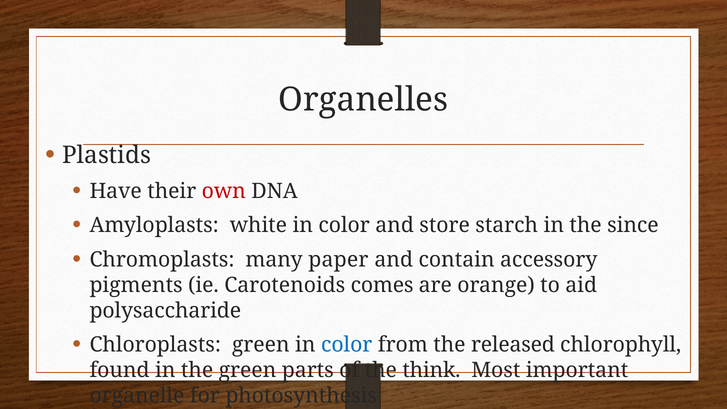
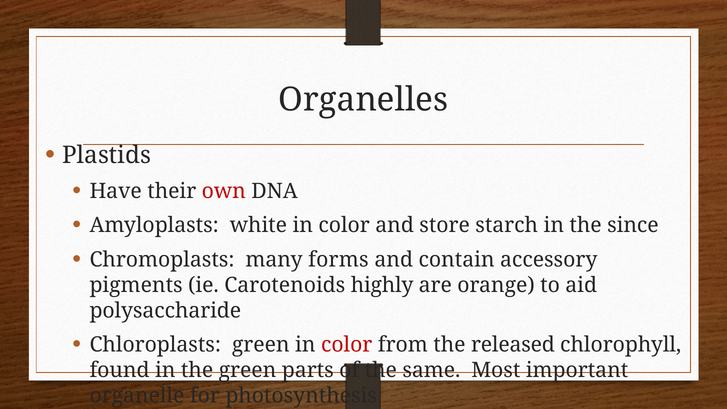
paper: paper -> forms (338, 260)
comes: comes -> highly (382, 285)
color colour: blue -> red (347, 345)
think: think -> same (431, 370)
